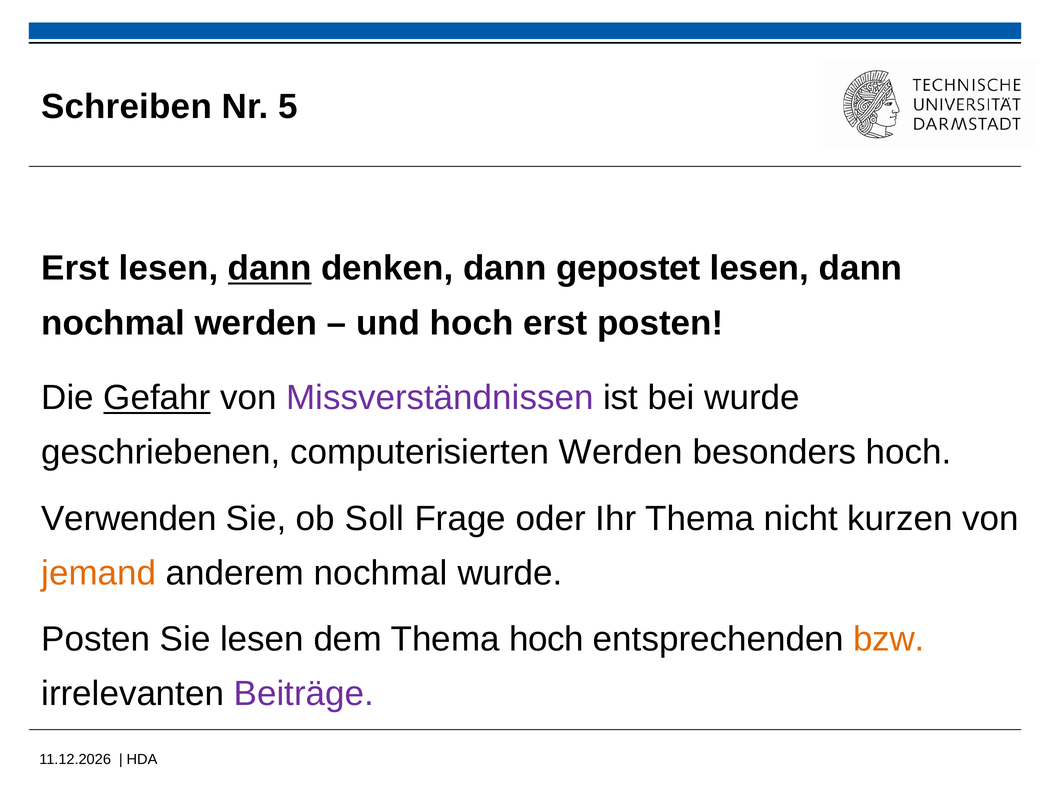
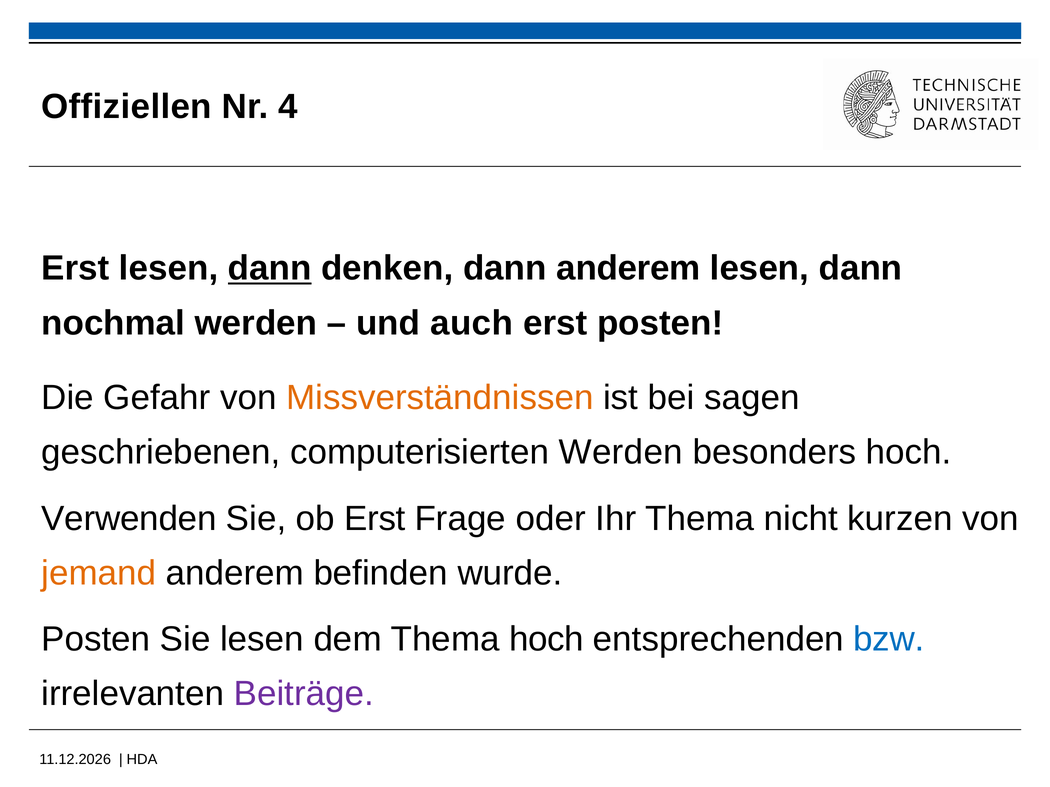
Schreiben: Schreiben -> Offiziellen (126, 107)
5: 5 -> 4 (288, 107)
dann gepostet: gepostet -> anderem (628, 269)
und hoch: hoch -> auch (472, 323)
Gefahr underline: present -> none (157, 398)
Missverständnissen colour: purple -> orange (440, 398)
bei wurde: wurde -> sagen (752, 398)
ob Soll: Soll -> Erst (375, 519)
anderem nochmal: nochmal -> befinden (381, 574)
bzw colour: orange -> blue (889, 640)
